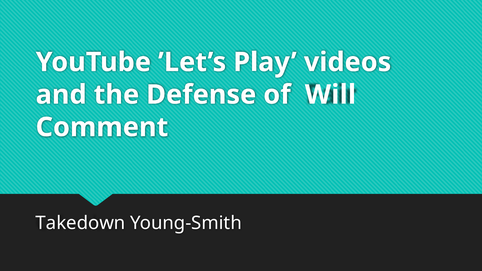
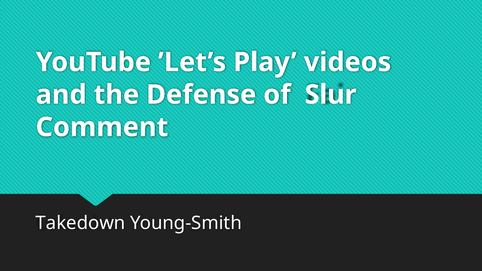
Will: Will -> Slur (331, 95)
